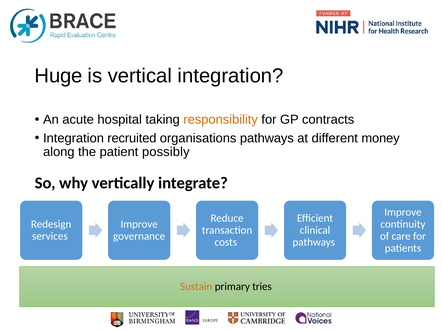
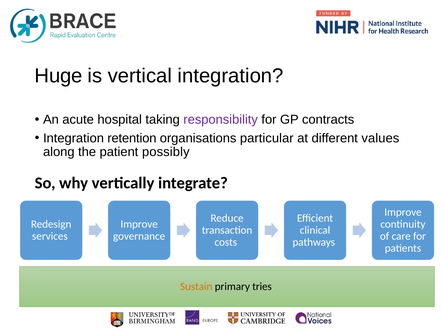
responsibility colour: orange -> purple (221, 120)
recruited: recruited -> retention (132, 138)
organisations pathways: pathways -> particular (267, 138)
money: money -> values (380, 138)
